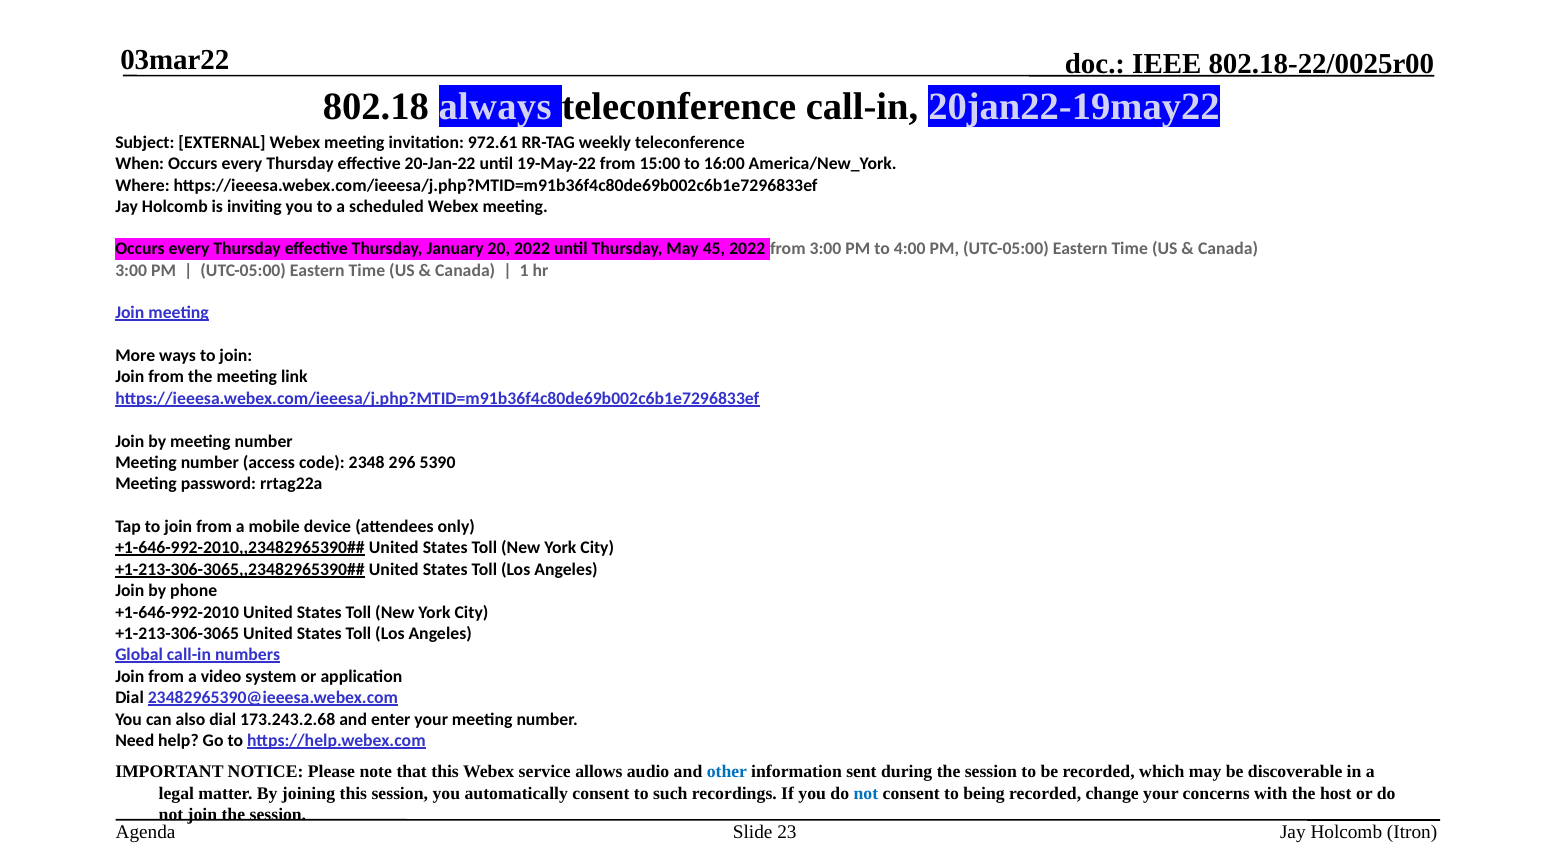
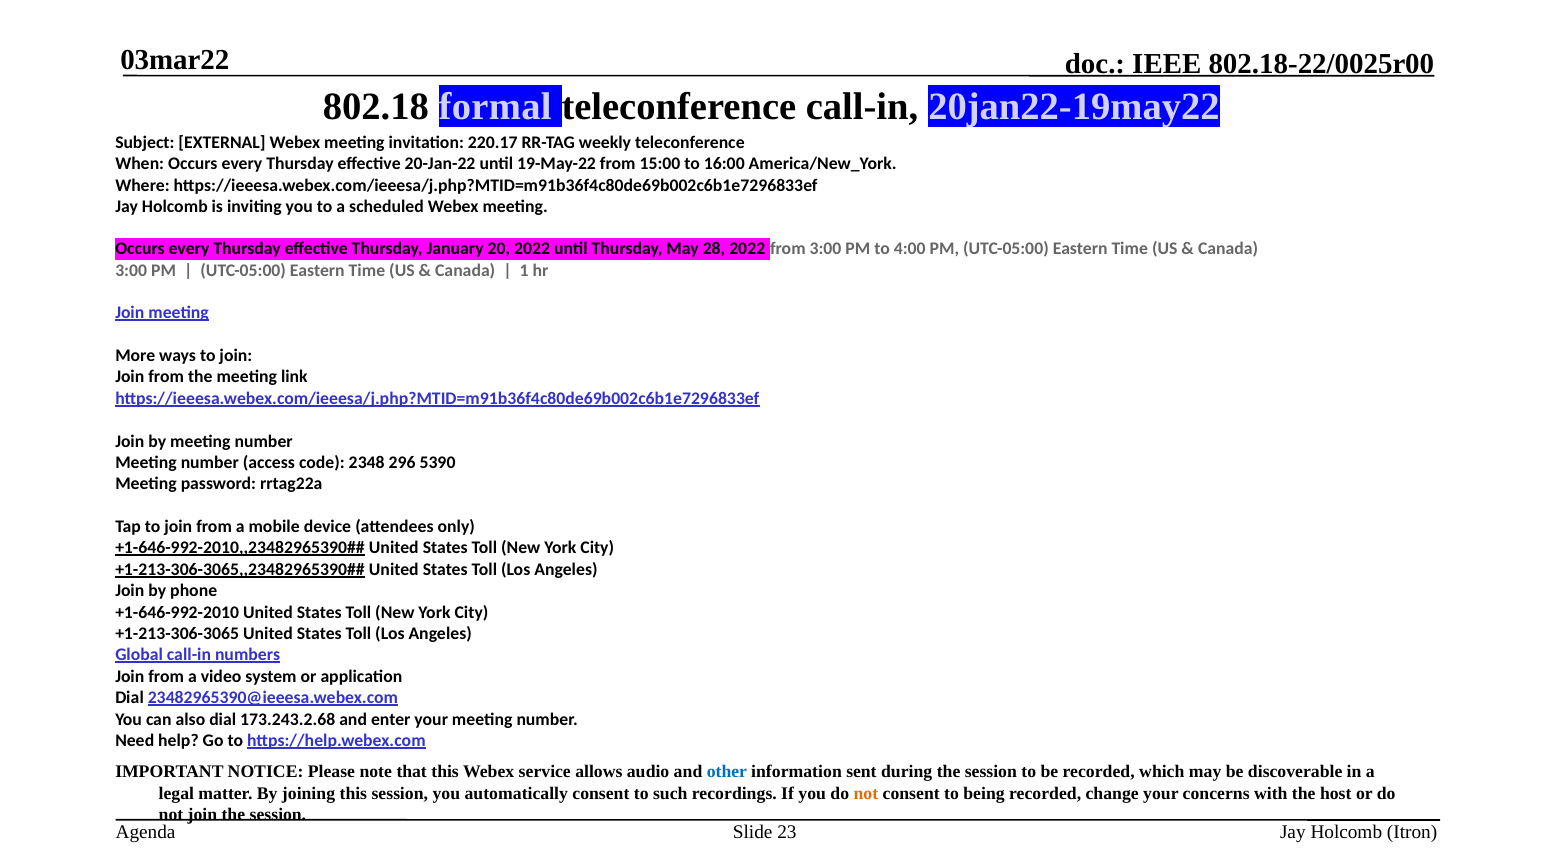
always: always -> formal (495, 106)
972.61: 972.61 -> 220.17 (493, 143)
45: 45 -> 28 (714, 249)
not colour: blue -> orange (866, 793)
